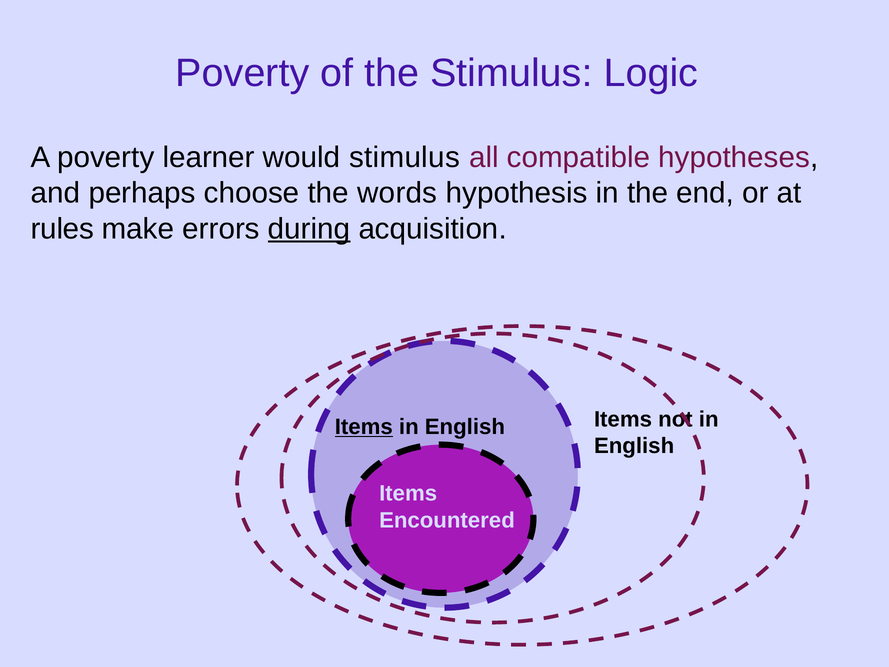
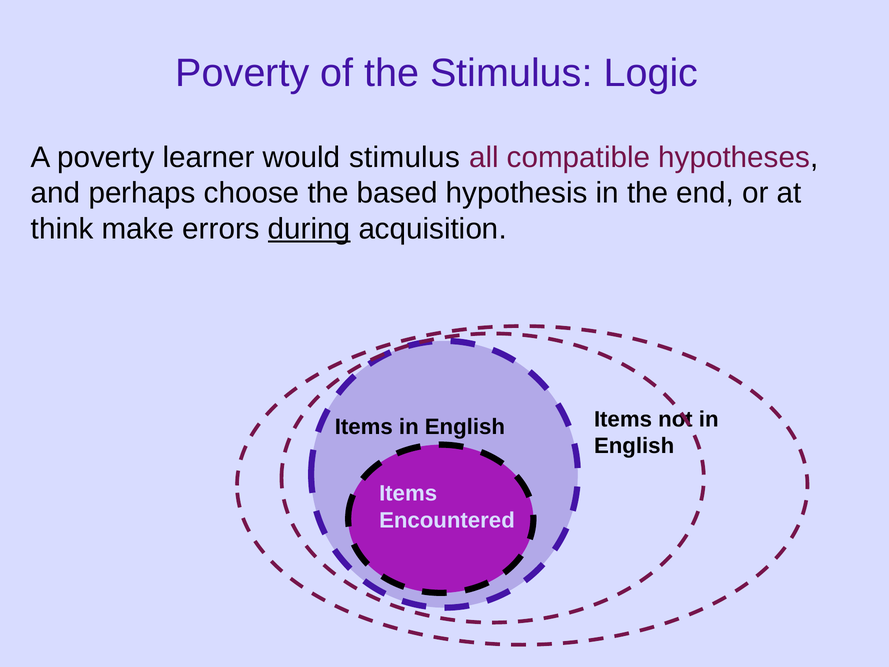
words: words -> based (397, 193)
rules: rules -> think (62, 229)
Items underline: present -> none (364, 427)
